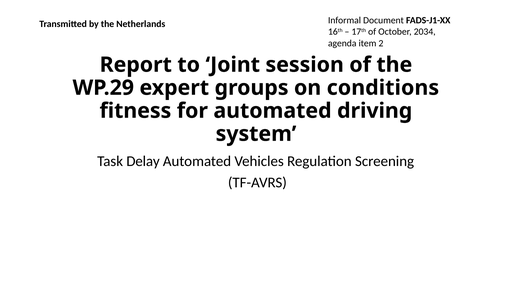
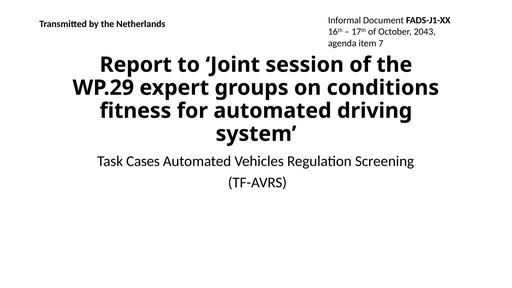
2034: 2034 -> 2043 (425, 32)
2: 2 -> 7 (381, 43)
Delay: Delay -> Cases (143, 161)
